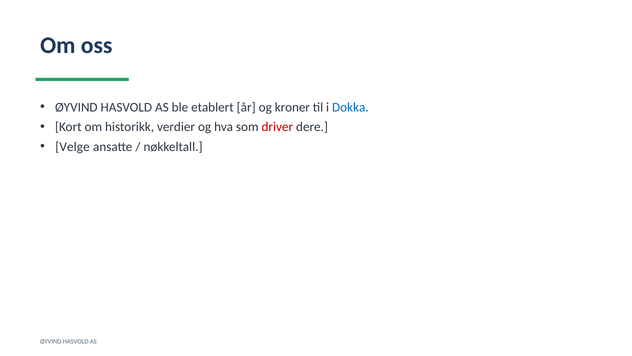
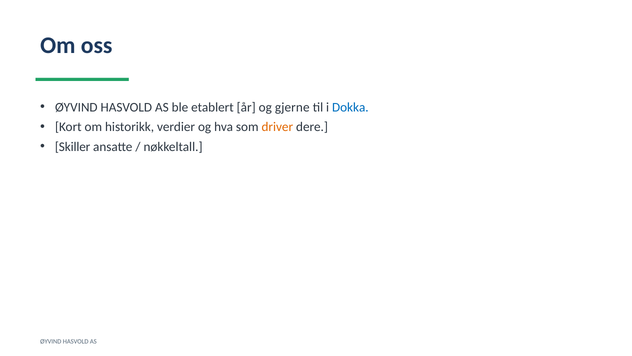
kroner: kroner -> gjerne (292, 107)
driver colour: red -> orange (277, 127)
Velge: Velge -> Skiller (73, 147)
